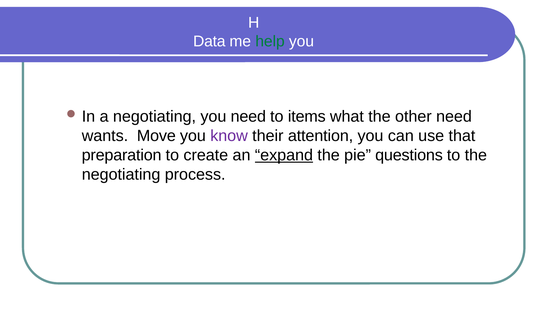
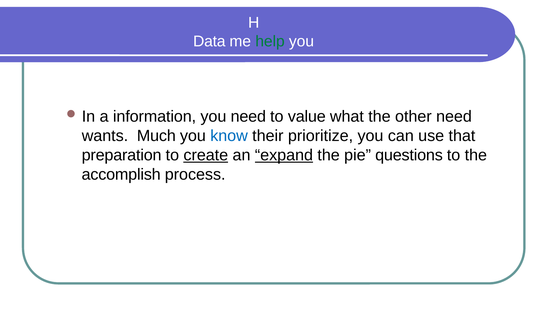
a negotiating: negotiating -> information (155, 116)
items: items -> value (307, 116)
Move: Move -> Much (156, 136)
know colour: purple -> blue (229, 136)
attention: attention -> prioritize (321, 136)
create underline: none -> present (206, 155)
negotiating: negotiating -> accomplish (121, 174)
